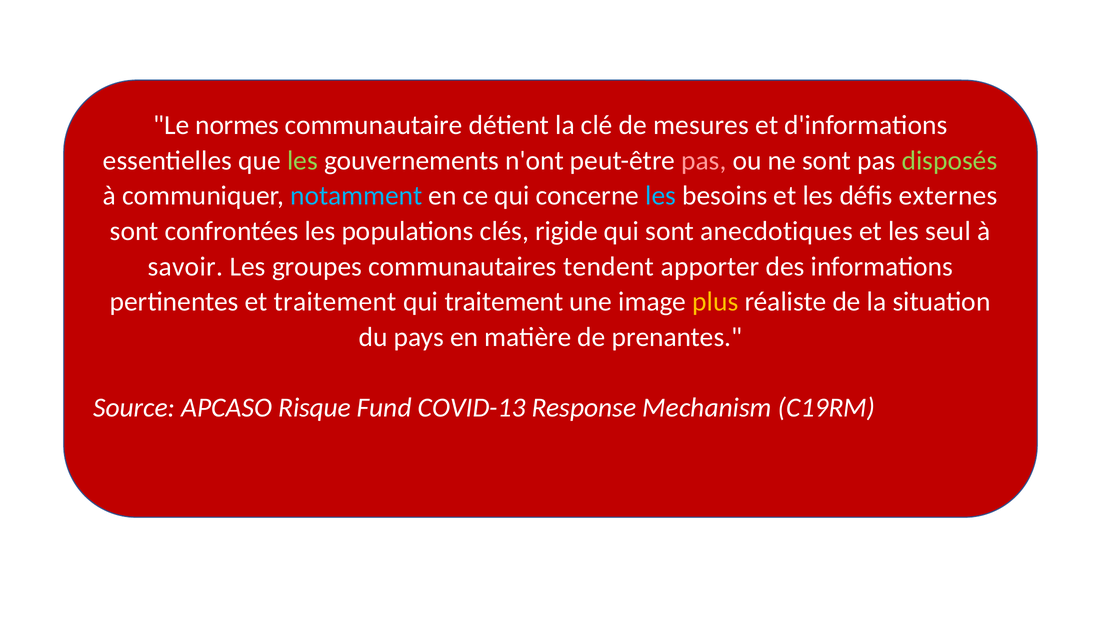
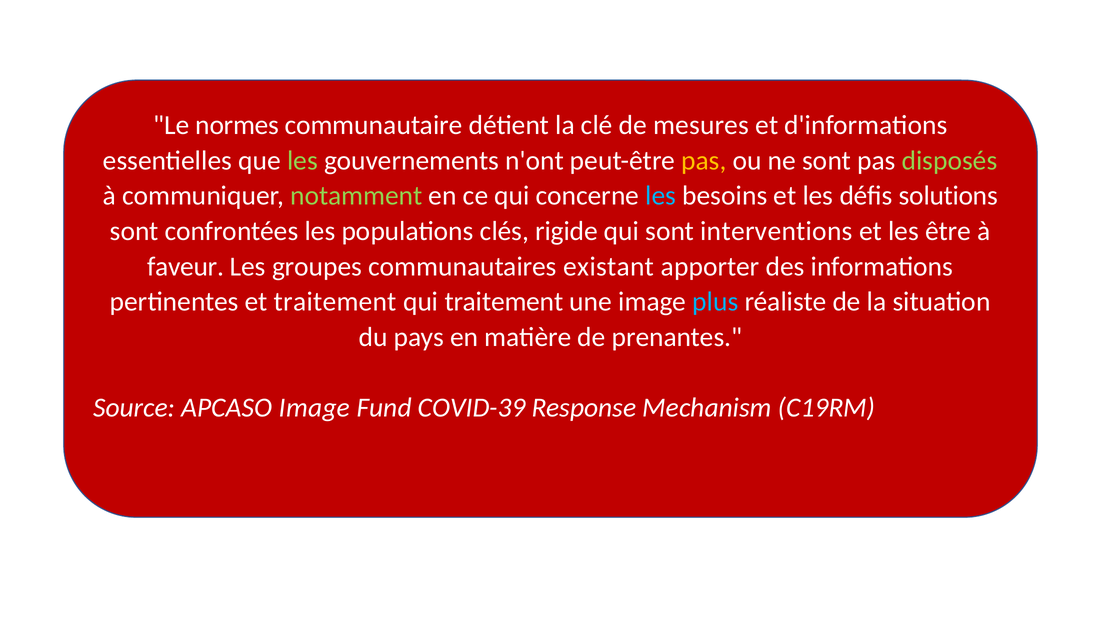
pas colour: pink -> yellow (704, 161)
notamment colour: light blue -> light green (356, 196)
externes: externes -> solutions (948, 196)
anecdotiques: anecdotiques -> interventions (776, 231)
seul: seul -> être (948, 231)
savoir: savoir -> faveur (186, 267)
tendent: tendent -> existant (609, 267)
plus colour: yellow -> light blue (715, 302)
APCASO Risque: Risque -> Image (314, 408)
COVID-13: COVID-13 -> COVID-39 (472, 408)
